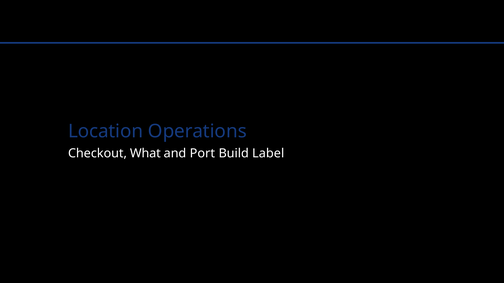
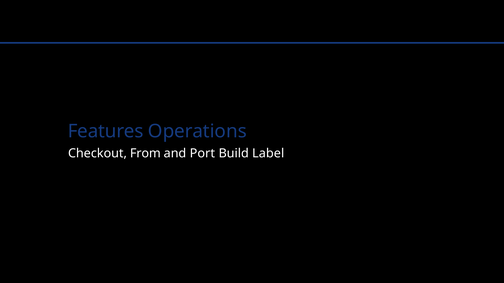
Location: Location -> Features (106, 132)
What: What -> From (145, 154)
